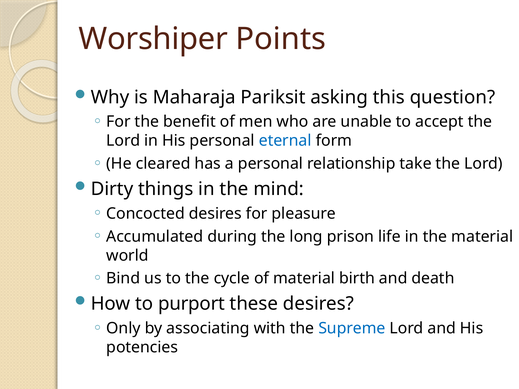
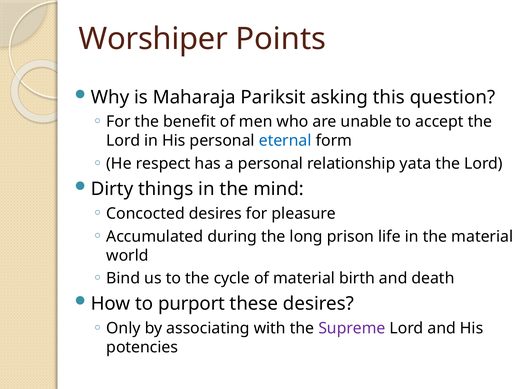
cleared: cleared -> respect (163, 164)
take: take -> yata (416, 164)
Supreme colour: blue -> purple (352, 328)
